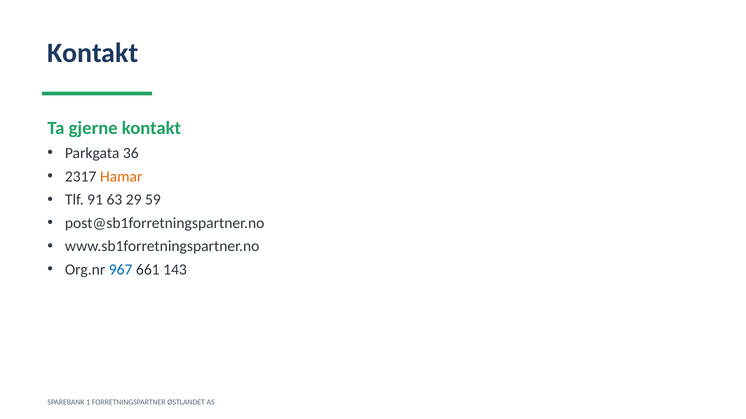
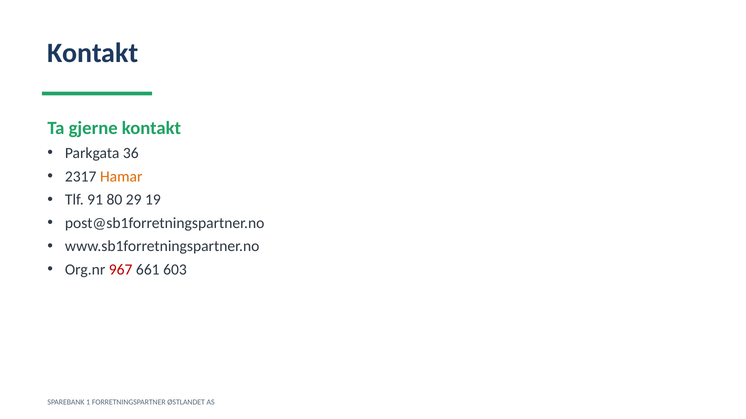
63: 63 -> 80 (114, 200)
59: 59 -> 19 (153, 200)
967 colour: blue -> red (121, 270)
143: 143 -> 603 (175, 270)
